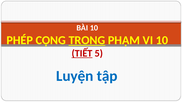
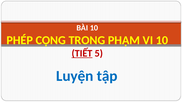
TRONG underline: present -> none (87, 40)
